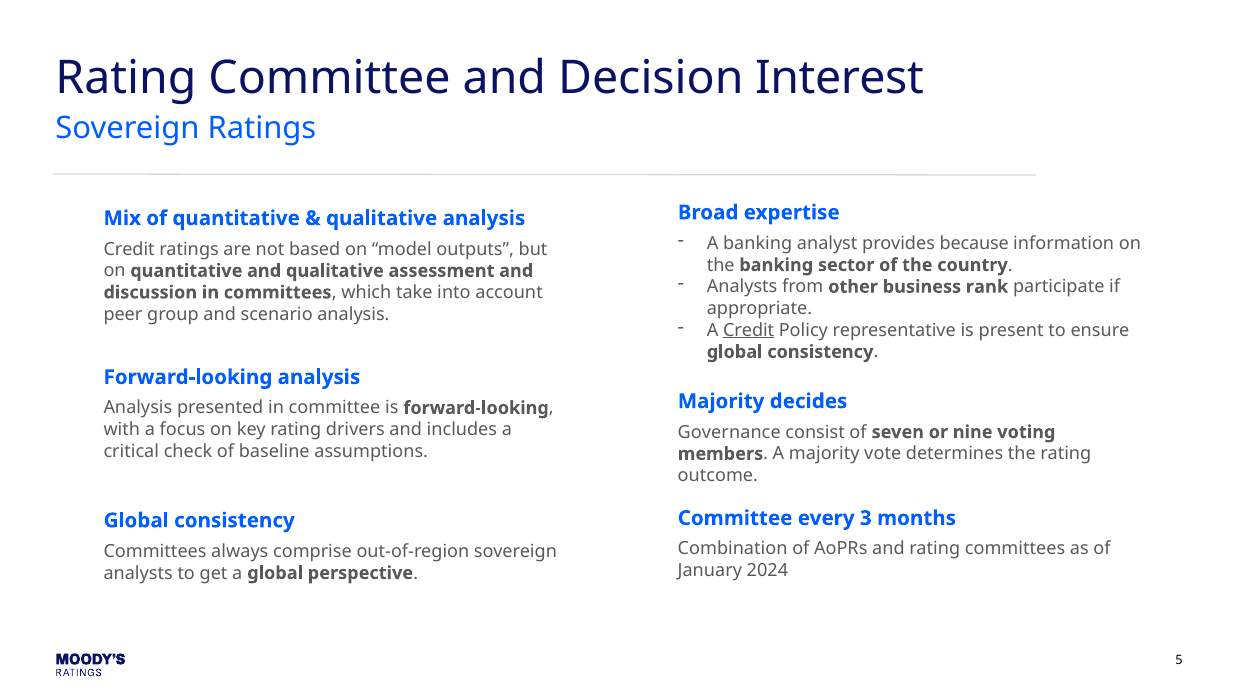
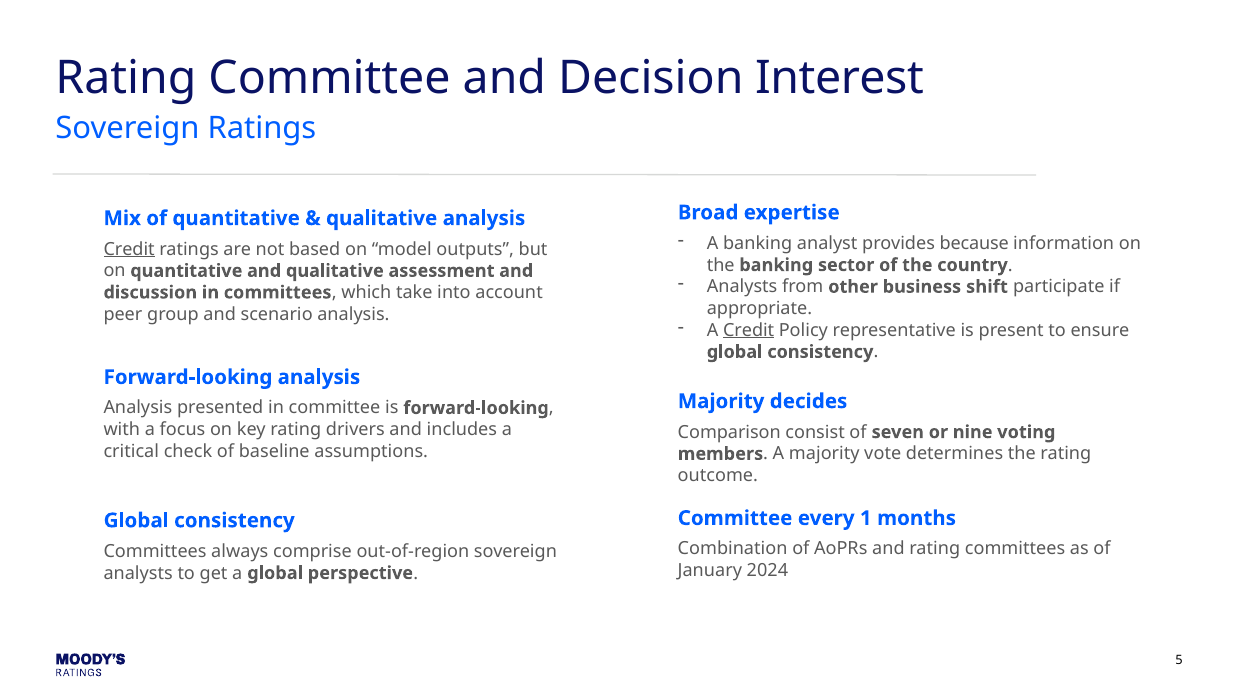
Credit underline: none -> present (129, 249)
rank: rank -> shift (987, 287)
Governance: Governance -> Comparison (729, 432)
3: 3 -> 1 (866, 518)
